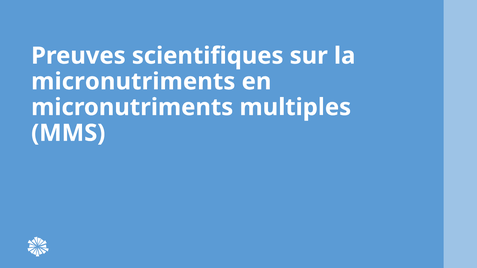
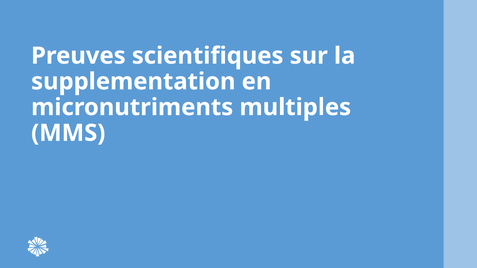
micronutriments: micronutriments -> supplementation (133, 82)
